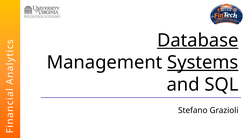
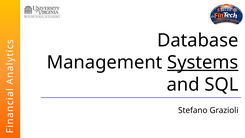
Database underline: present -> none (198, 40)
